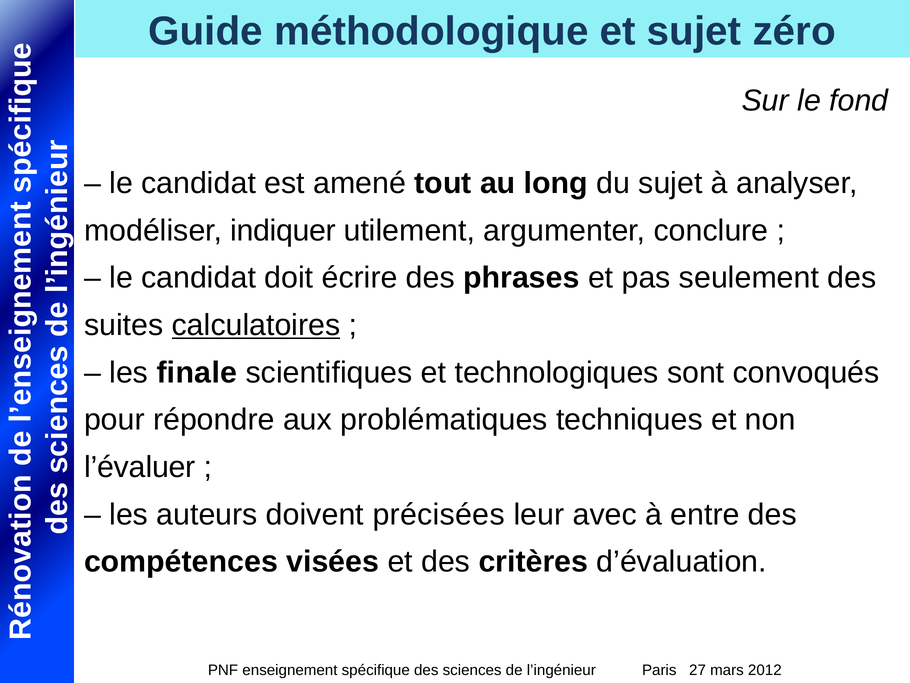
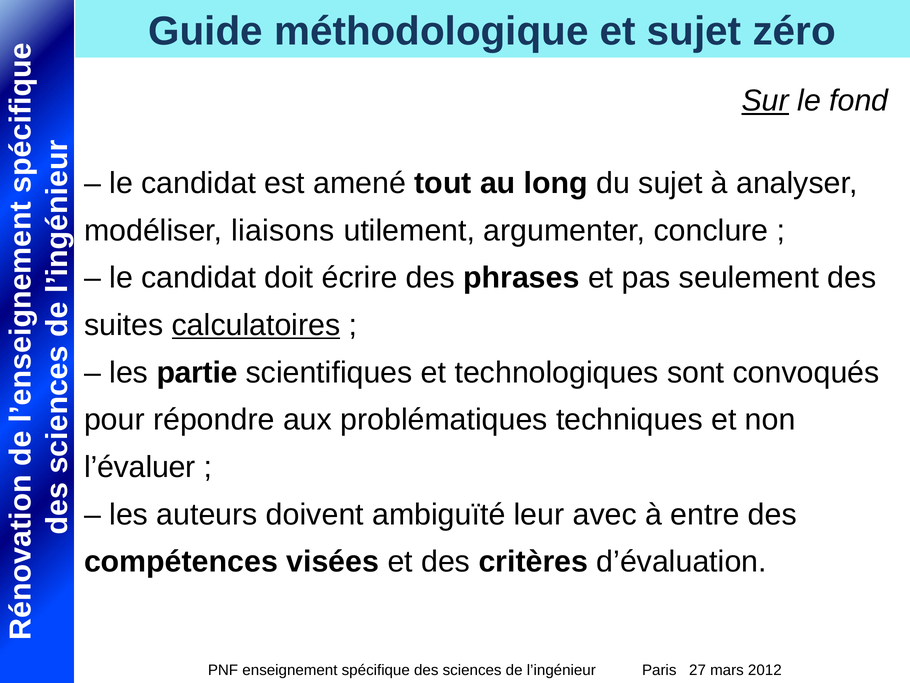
Sur underline: none -> present (765, 101)
indiquer: indiquer -> liaisons (283, 230)
finale: finale -> partie (197, 372)
précisées: précisées -> ambiguïté (439, 514)
